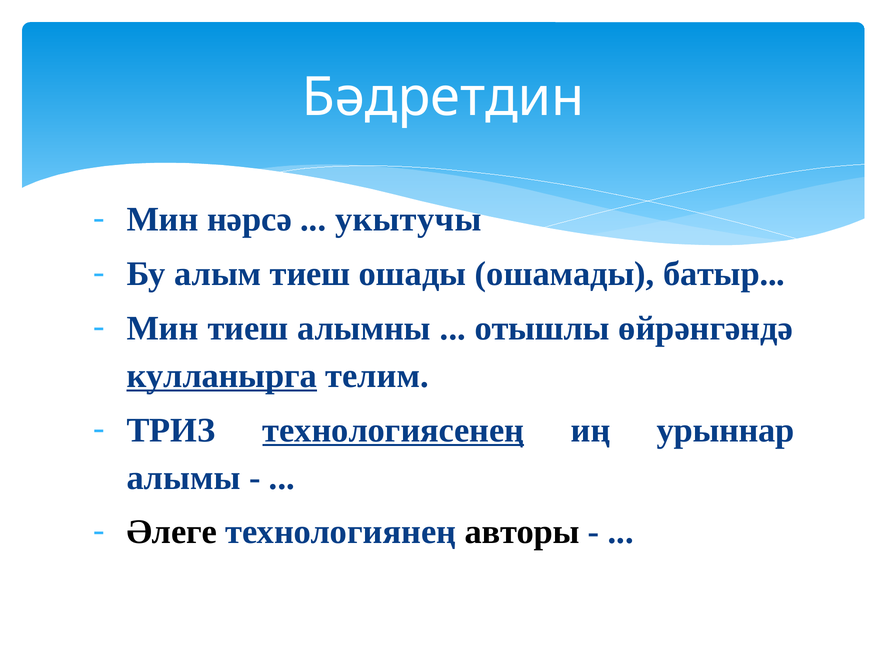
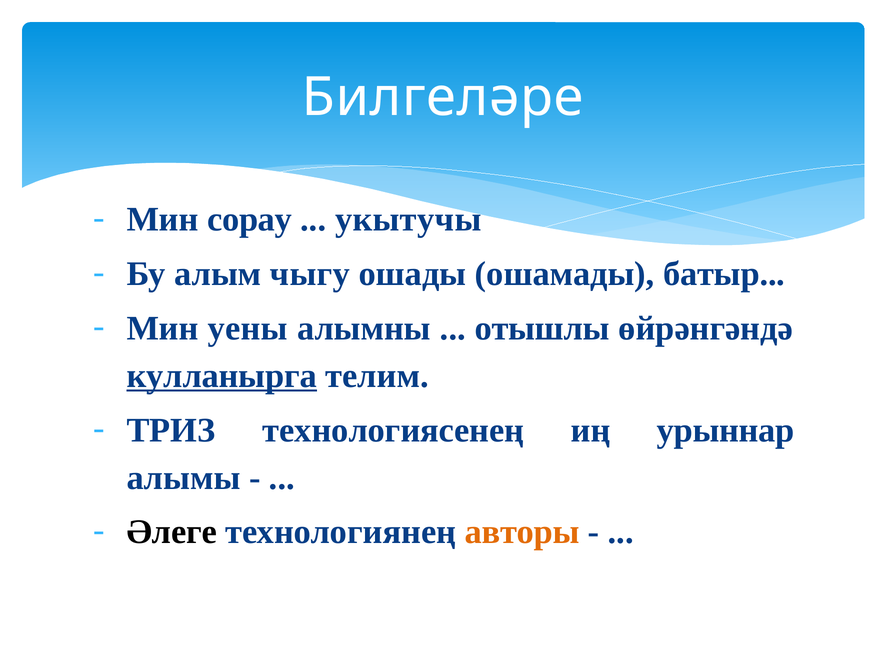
Бәдретдин: Бәдретдин -> Билгеләре (443, 97)
нәрсә: нәрсә -> сорау (250, 219)
алым тиеш: тиеш -> чыгу (310, 274)
Мин тиеш: тиеш -> уены (248, 328)
технологиясенең underline: present -> none (393, 430)
авторы colour: black -> orange (522, 532)
